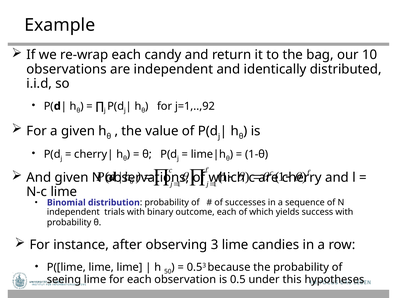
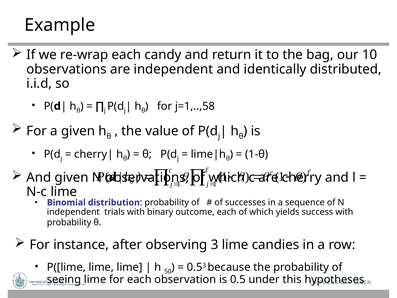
j=1,..,92: j=1,..,92 -> j=1,..,58 (195, 106)
